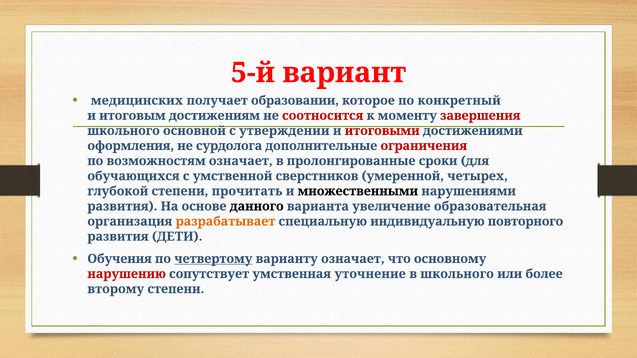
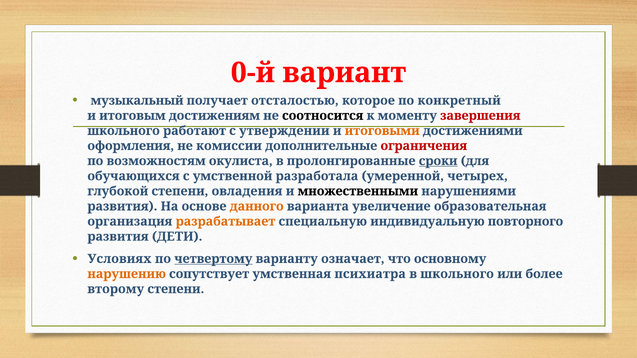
5-й: 5-й -> 0-й (253, 73)
медицинских: медицинских -> музыкальный (137, 101)
образовании: образовании -> отсталостью (295, 101)
соотносится colour: red -> black (323, 116)
основной: основной -> работают (195, 131)
итоговыми colour: red -> orange (382, 131)
сурдолога: сурдолога -> комиссии (229, 146)
возможностям означает: означает -> окулиста (241, 161)
сроки underline: none -> present (438, 161)
сверстников: сверстников -> разработала (317, 176)
прочитать: прочитать -> овладения (247, 191)
данного colour: black -> orange (257, 206)
Обучения: Обучения -> Условиях (120, 259)
нарушению colour: red -> orange (127, 274)
уточнение: уточнение -> психиатра (370, 274)
